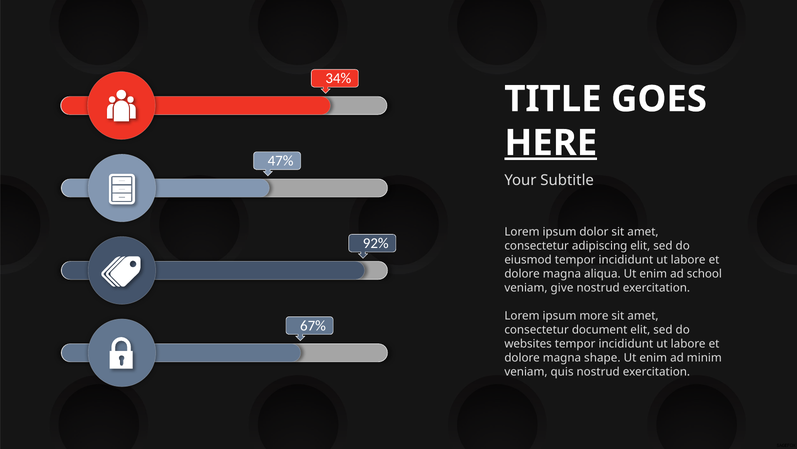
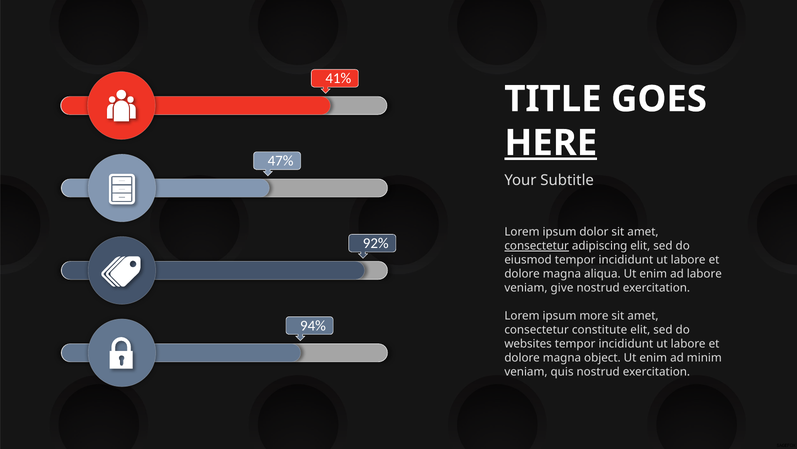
34%: 34% -> 41% (338, 78)
consectetur underline: none -> present (537, 246)
ad school: school -> labore (704, 274)
67%: 67% -> 94% (313, 325)
document: document -> constitute (600, 329)
shape: shape -> object (602, 357)
